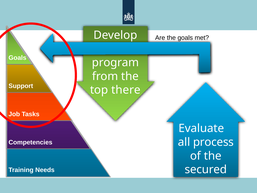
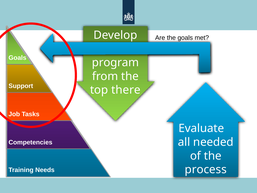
process: process -> needed (213, 142)
secured: secured -> process (206, 169)
